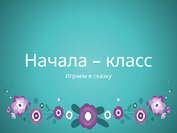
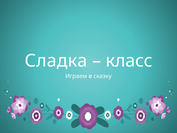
Начала: Начала -> Сладка (56, 61)
